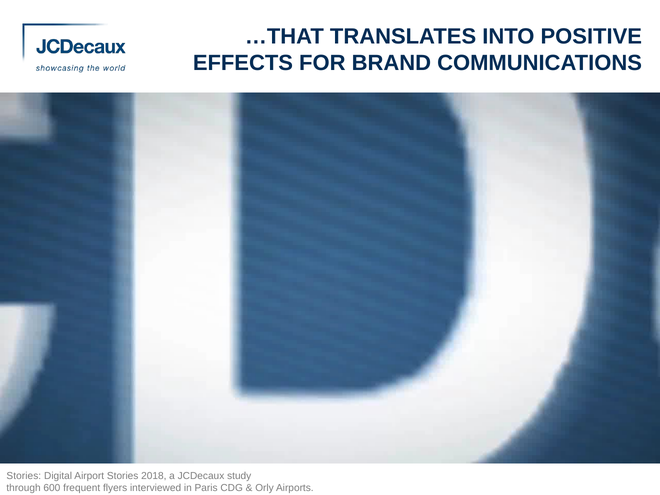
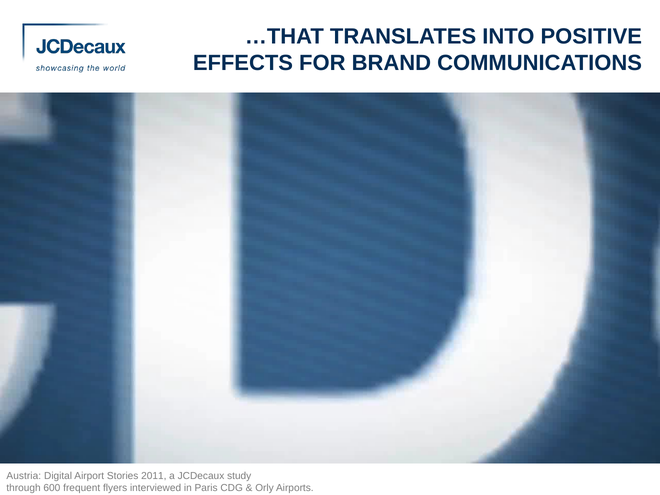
Stories: Stories -> Austria (24, 476)
2018: 2018 -> 2011 (154, 476)
